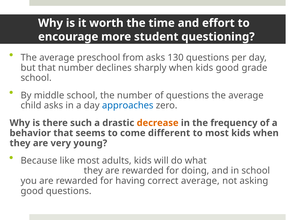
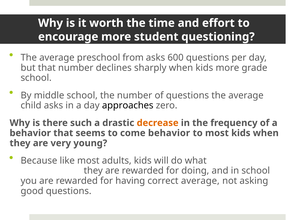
130: 130 -> 600 (176, 58)
kids good: good -> more (227, 68)
approaches colour: blue -> black (128, 105)
come different: different -> behavior (169, 133)
